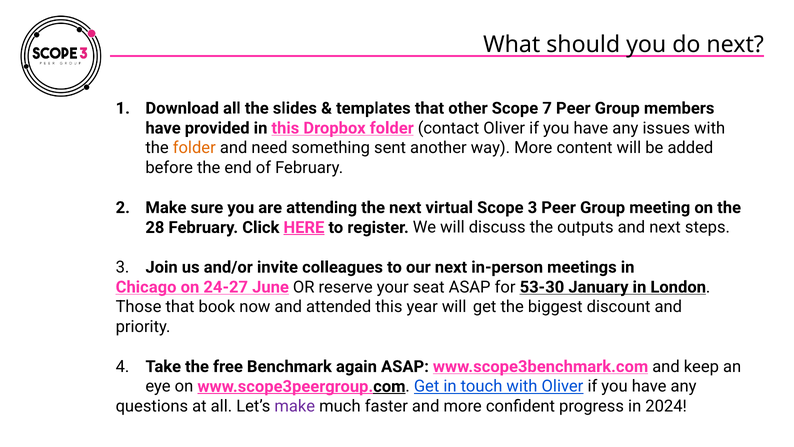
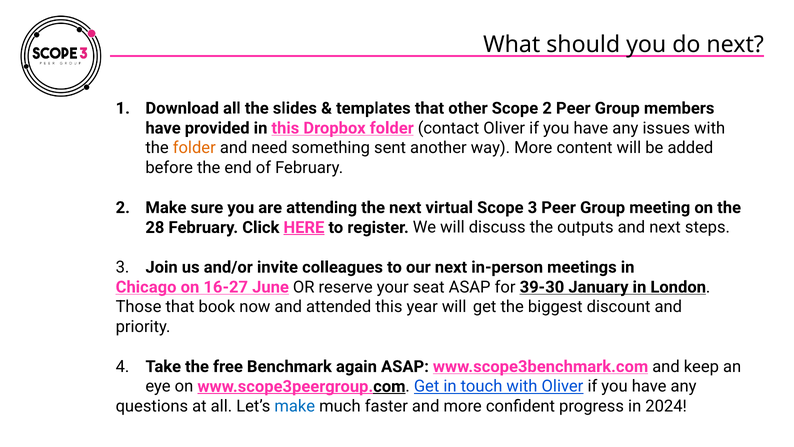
Scope 7: 7 -> 2 (547, 108)
24-27: 24-27 -> 16-27 (226, 287)
53-30: 53-30 -> 39-30 (542, 287)
make colour: purple -> blue (295, 406)
